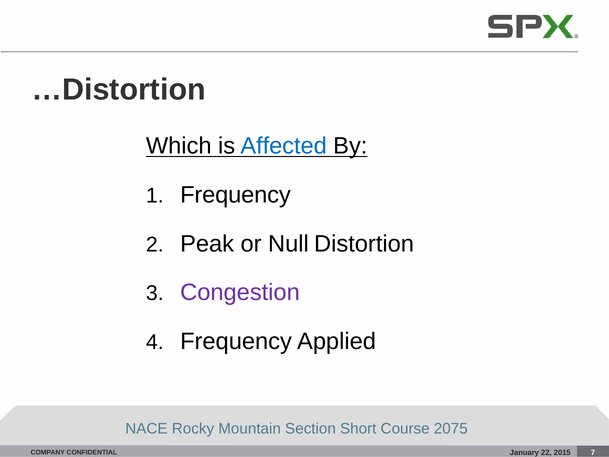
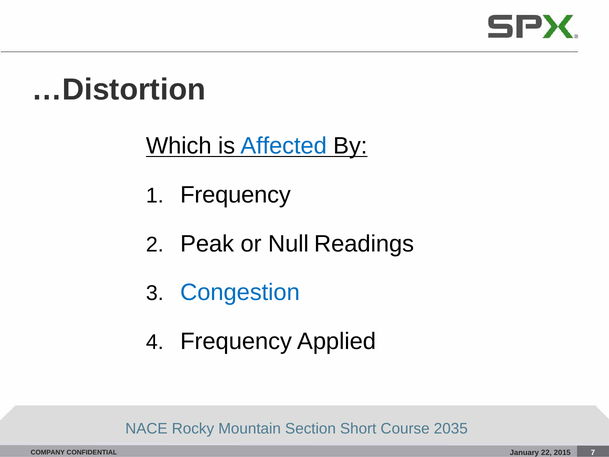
Distortion: Distortion -> Readings (364, 244)
Congestion colour: purple -> blue (240, 292)
2075: 2075 -> 2035 (451, 429)
